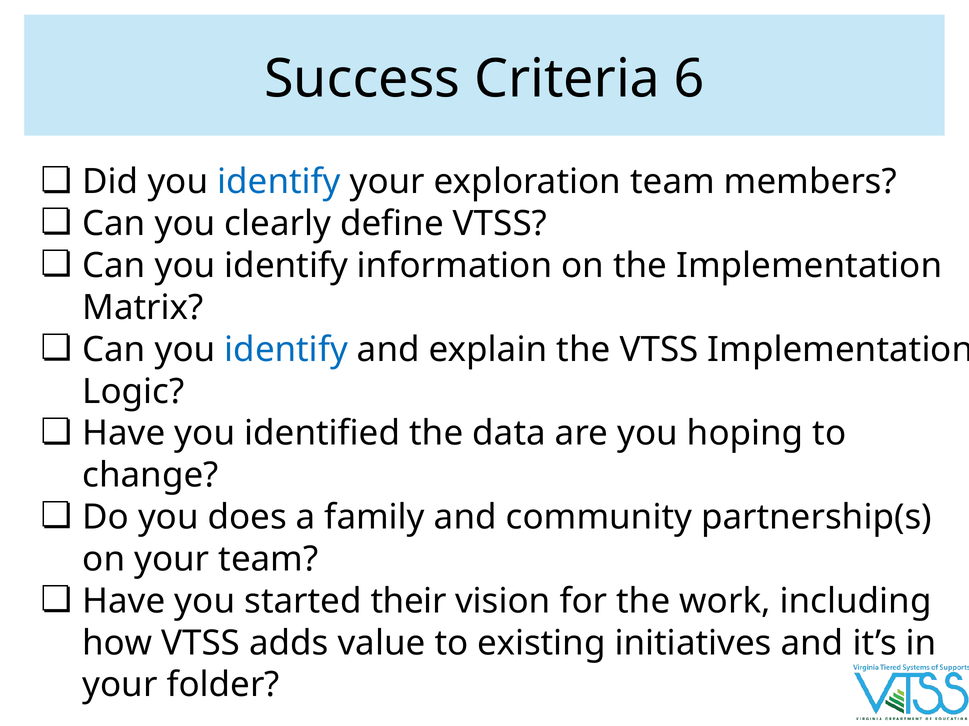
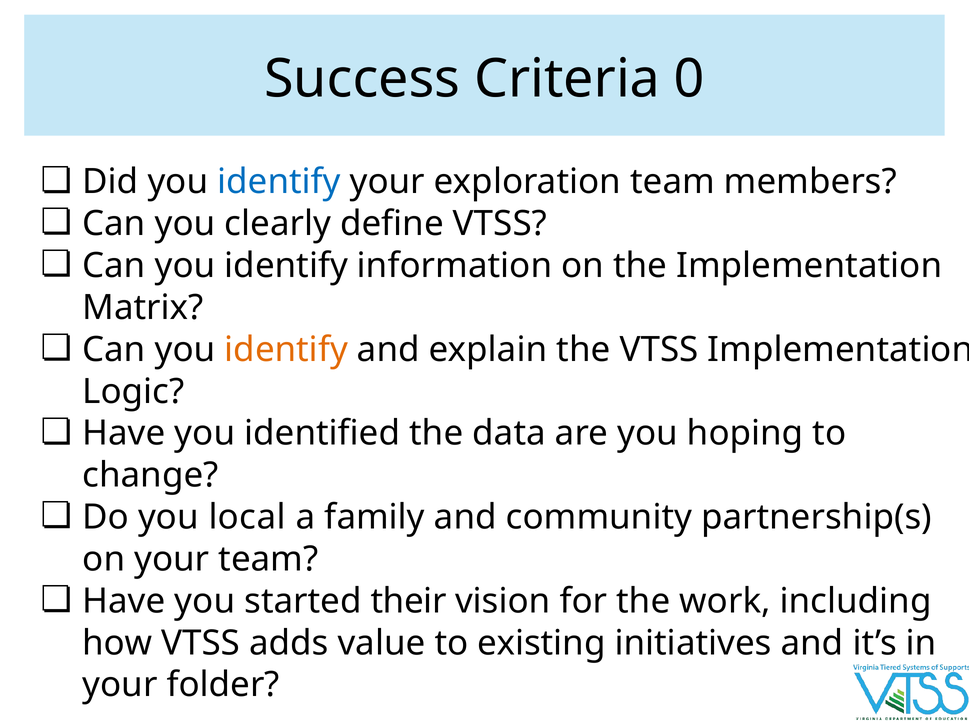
6: 6 -> 0 (689, 79)
identify colour: blue -> orange (286, 350)
does: does -> local (247, 518)
